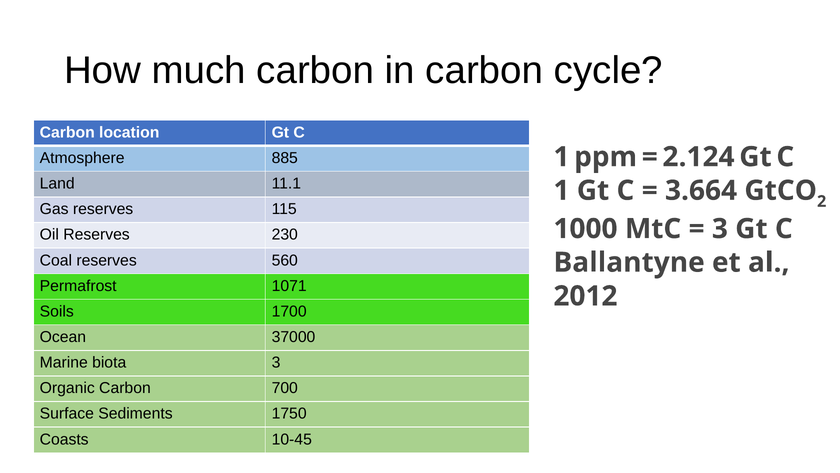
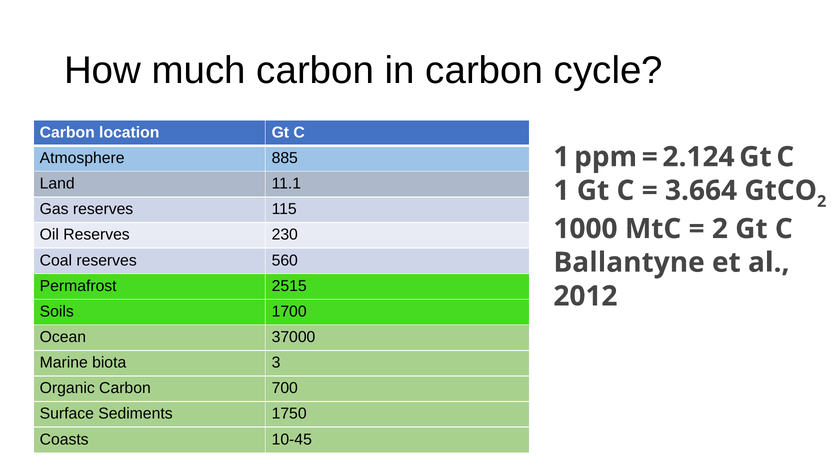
3: 3 -> 2 (720, 229)
1071: 1071 -> 2515 (289, 286)
